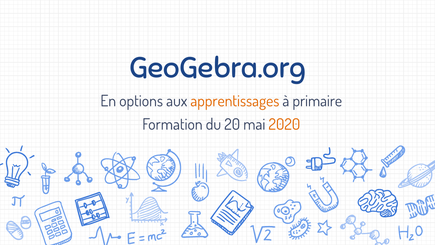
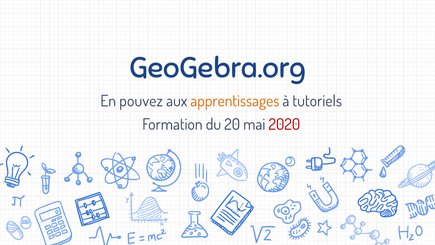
options: options -> pouvez (141, 101)
primaire: primaire -> tutoriels (317, 101)
2020 colour: orange -> red (284, 124)
